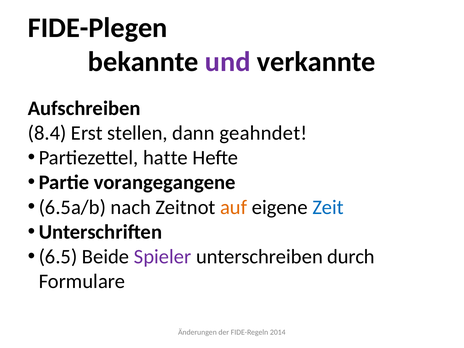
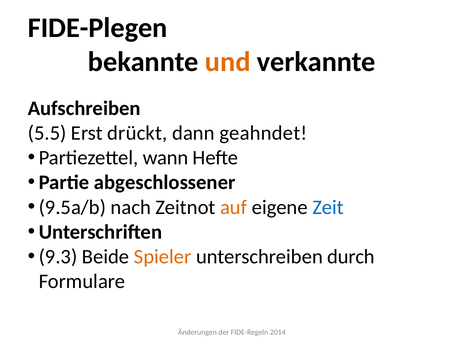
und colour: purple -> orange (228, 62)
8.4: 8.4 -> 5.5 (47, 133)
stellen: stellen -> drückt (137, 133)
hatte: hatte -> wann (166, 158)
vorangegangene: vorangegangene -> abgeschlossener (165, 183)
6.5a/b: 6.5a/b -> 9.5a/b (72, 207)
6.5: 6.5 -> 9.3 (58, 257)
Spieler colour: purple -> orange (163, 257)
